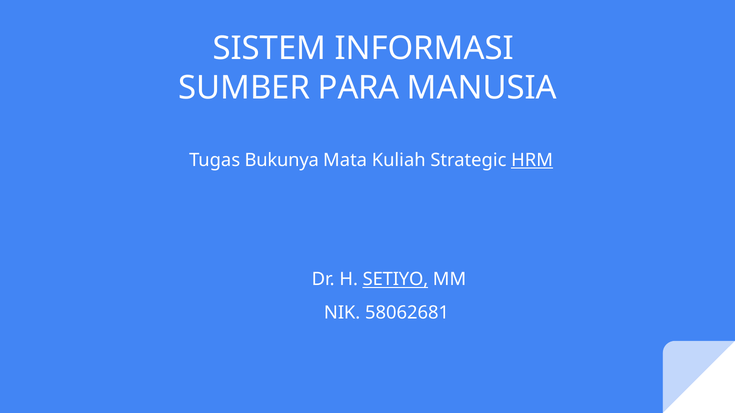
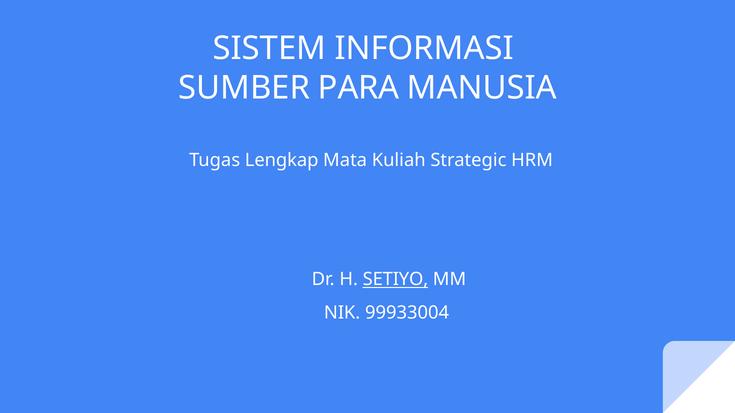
Bukunya: Bukunya -> Lengkap (282, 160)
HRM underline: present -> none (532, 160)
58062681: 58062681 -> 99933004 (407, 313)
